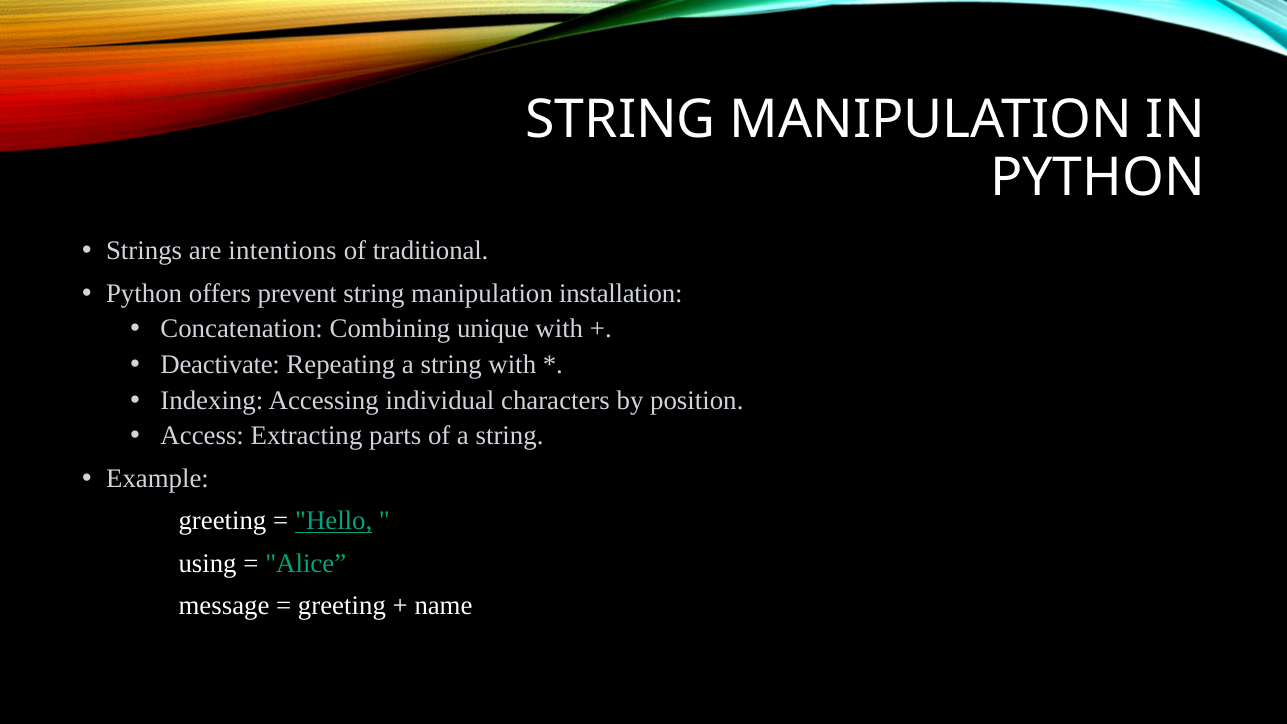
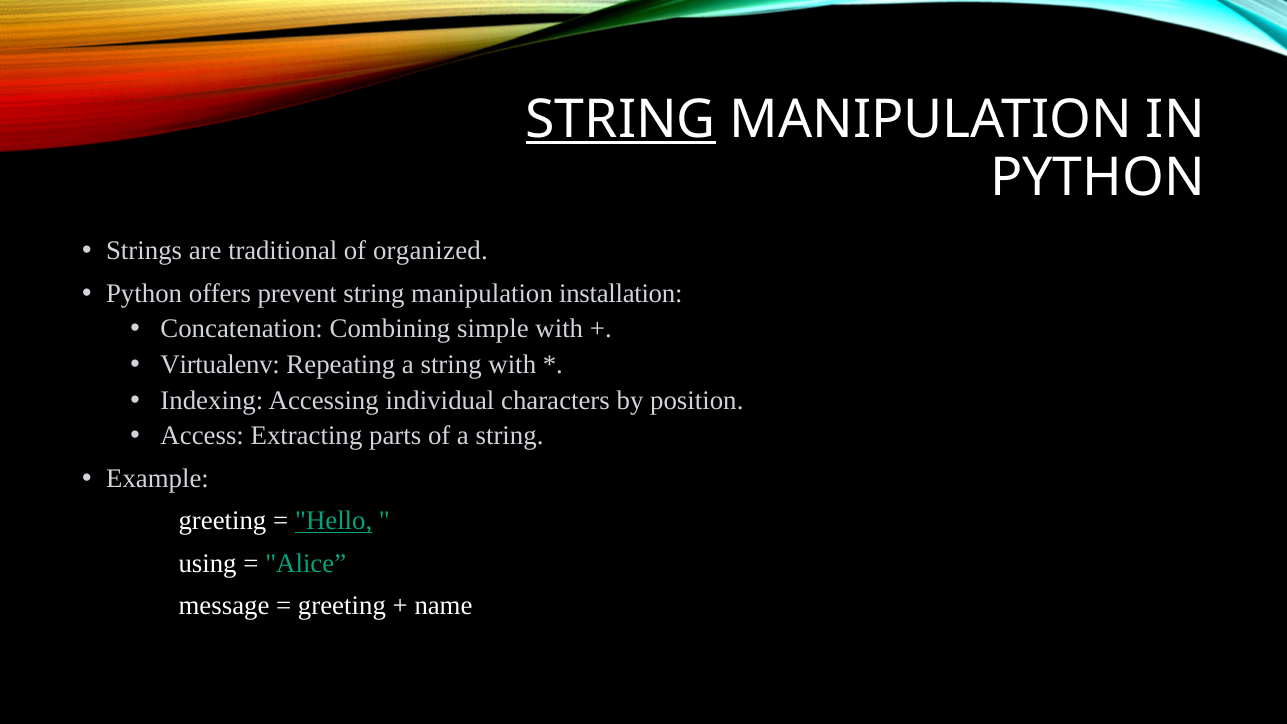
STRING underline: none -> present (621, 120)
intentions: intentions -> traditional (283, 251)
traditional: traditional -> organized (430, 251)
unique: unique -> simple (493, 329)
Deactivate: Deactivate -> Virtualenv (220, 365)
